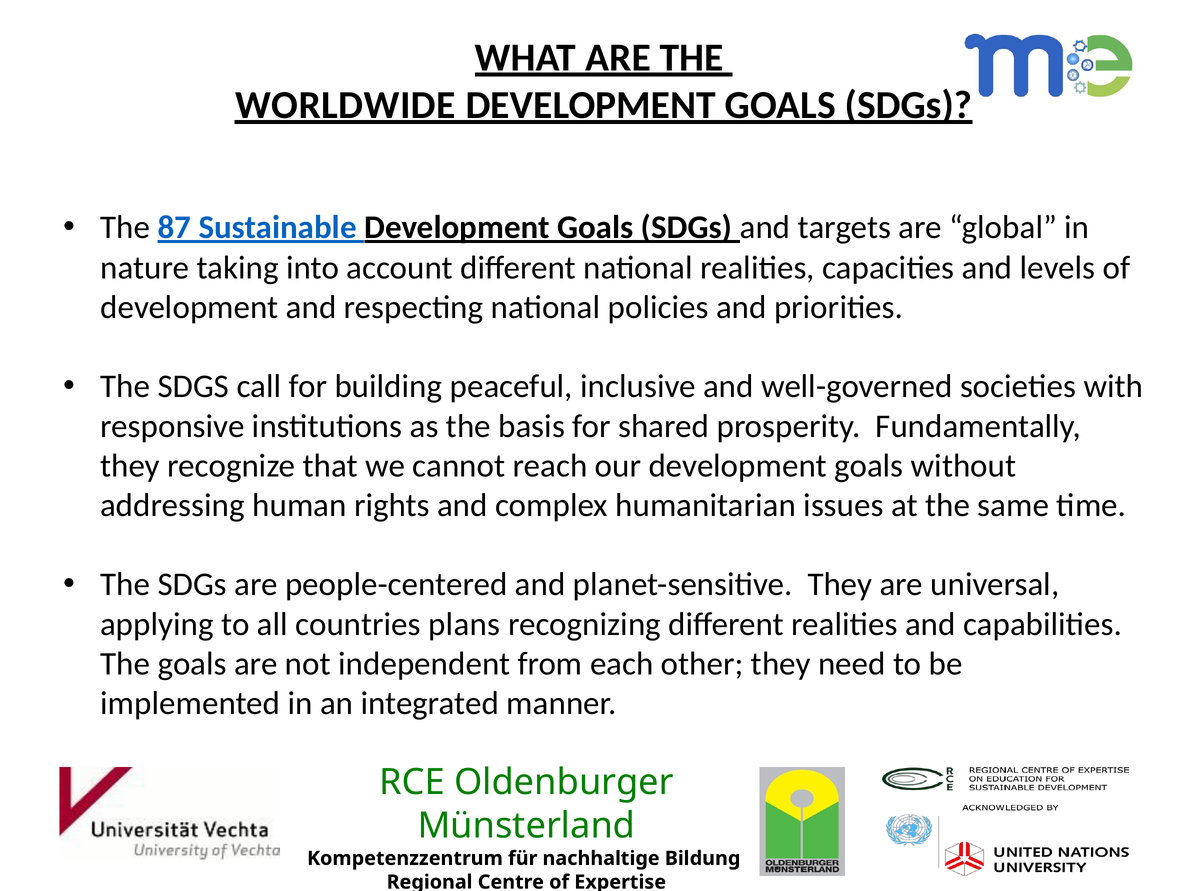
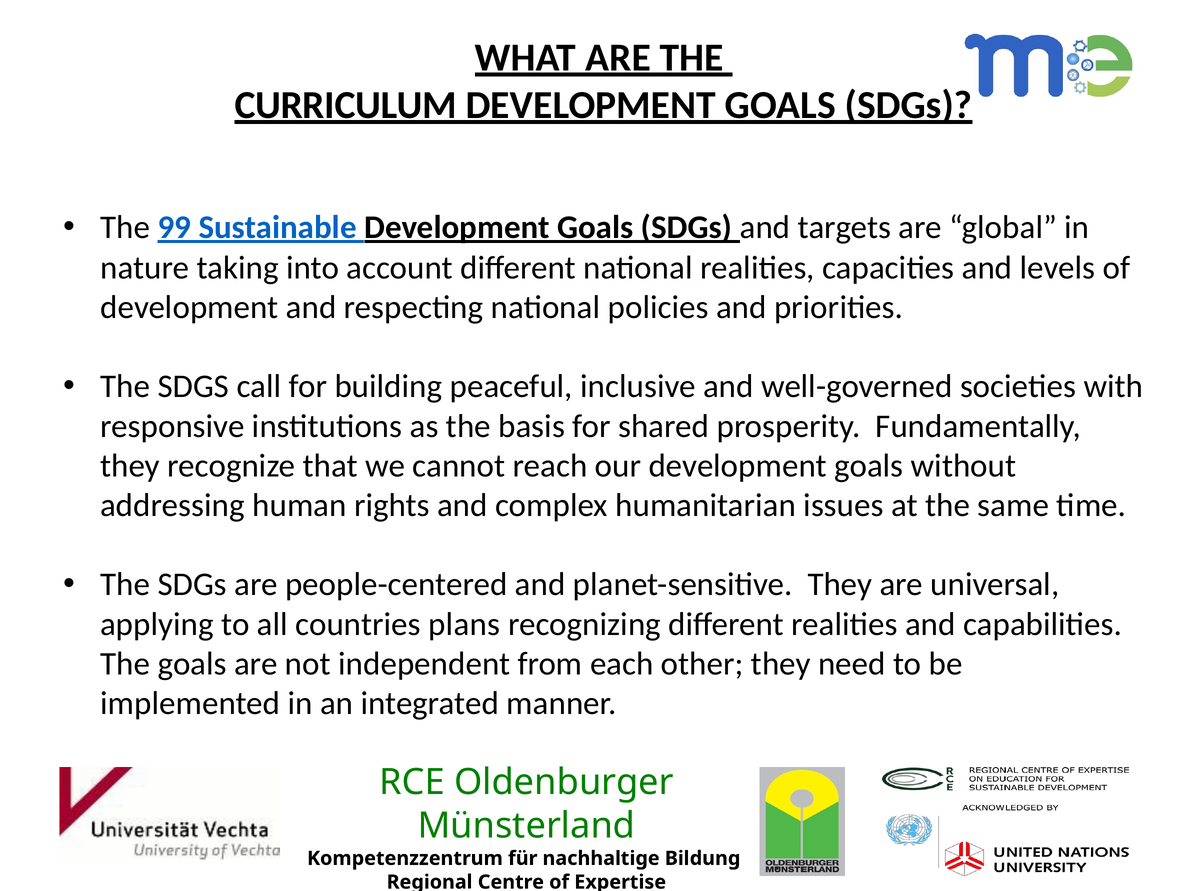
WORLDWIDE: WORLDWIDE -> CURRICULUM (346, 105)
87: 87 -> 99 (174, 227)
